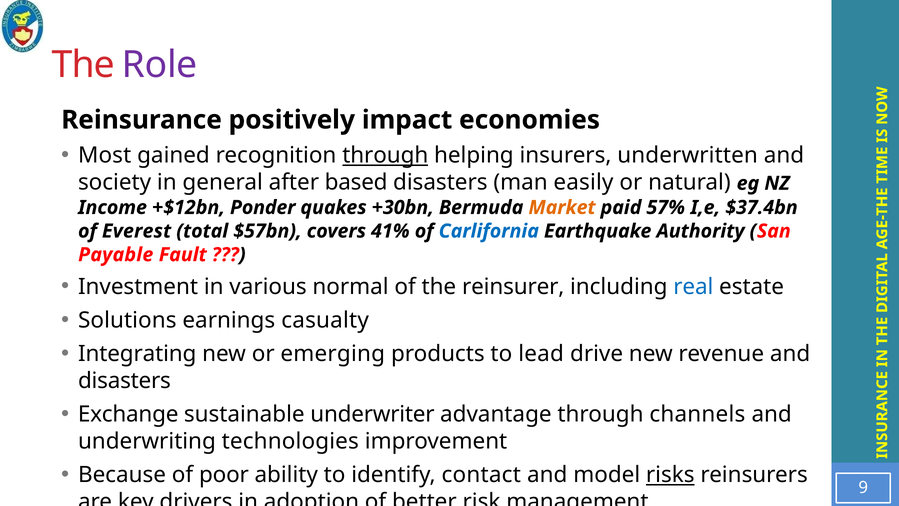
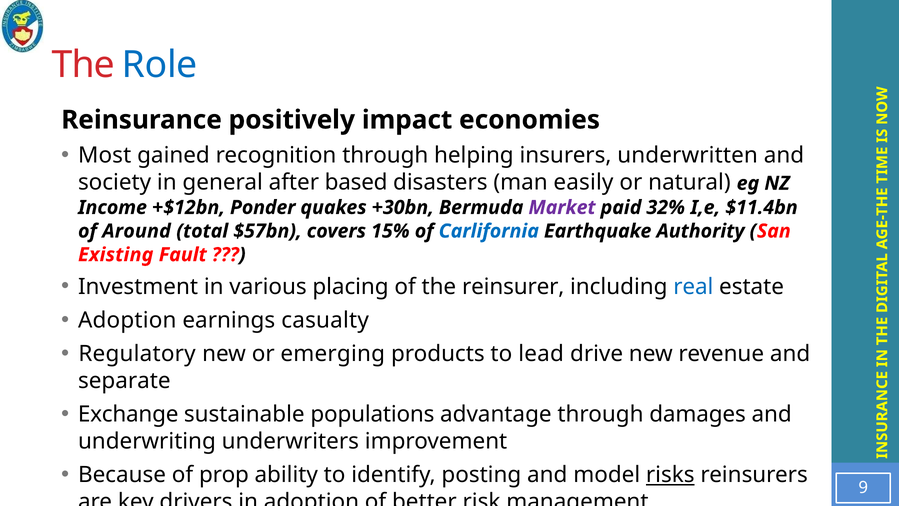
Role colour: purple -> blue (160, 65)
through underline: present -> none (385, 155)
Market colour: orange -> purple (562, 207)
57%: 57% -> 32% (666, 207)
$37.4bn: $37.4bn -> $11.4bn (761, 207)
Everest: Everest -> Around (137, 231)
41%: 41% -> 15% (390, 231)
Payable: Payable -> Existing (116, 255)
normal: normal -> placing (351, 287)
Solutions: Solutions -> Adoption (127, 320)
Integrating: Integrating -> Regulatory (137, 354)
disasters: disasters -> separate (124, 381)
underwriter: underwriter -> populations (372, 414)
channels: channels -> damages (698, 414)
technologies: technologies -> underwriters (290, 441)
poor: poor -> prop (224, 475)
contact: contact -> posting (481, 475)
